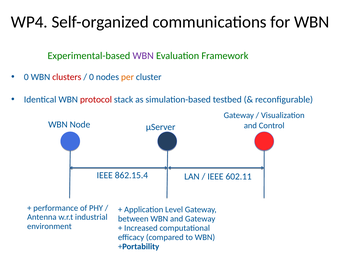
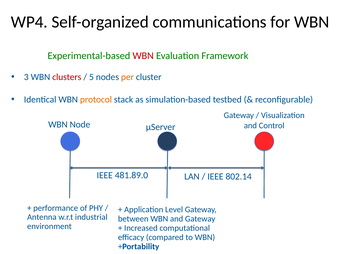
WBN colour: purple -> red (143, 56)
0: 0 -> 3 (26, 77)
0: 0 -> 5 (91, 77)
protocol colour: red -> orange (96, 99)
862.15.4: 862.15.4 -> 481.89.0 (131, 175)
602.11: 602.11 -> 802.14 (239, 176)
